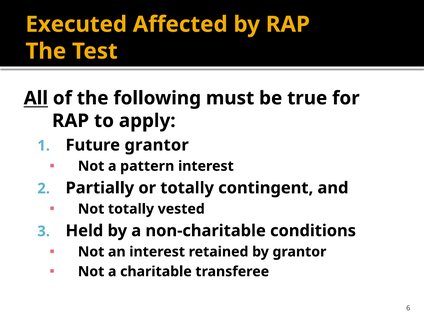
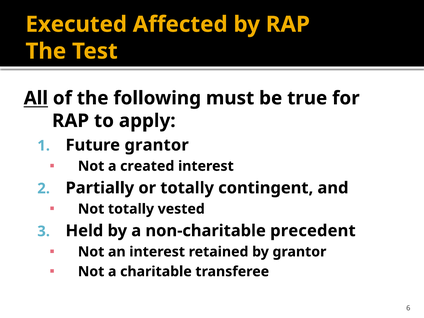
pattern: pattern -> created (147, 166)
conditions: conditions -> precedent (313, 231)
